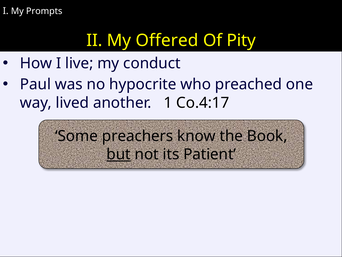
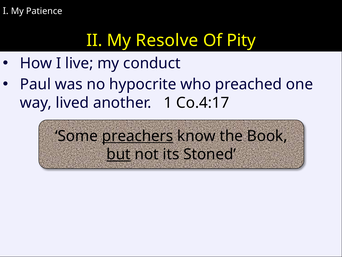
Prompts: Prompts -> Patience (44, 11)
Offered: Offered -> Resolve (167, 41)
preachers underline: none -> present (138, 136)
Patient: Patient -> Stoned (210, 154)
